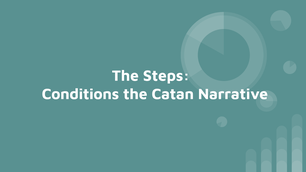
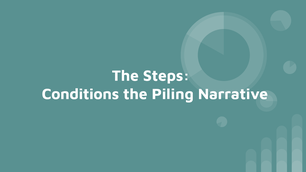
Catan: Catan -> Piling (173, 94)
